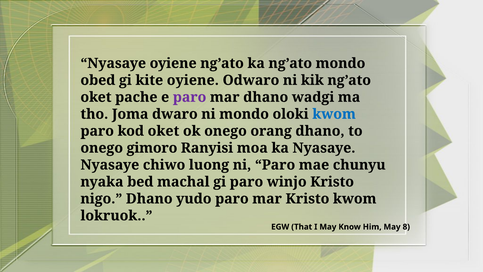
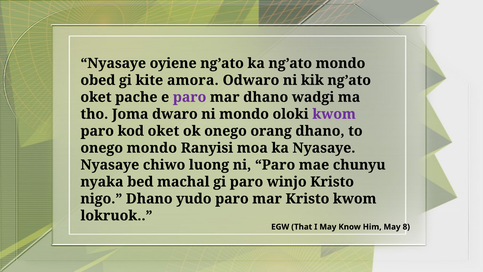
kite oyiene: oyiene -> amora (193, 80)
kwom colour: blue -> purple (334, 114)
onego gimoro: gimoro -> mondo (152, 148)
